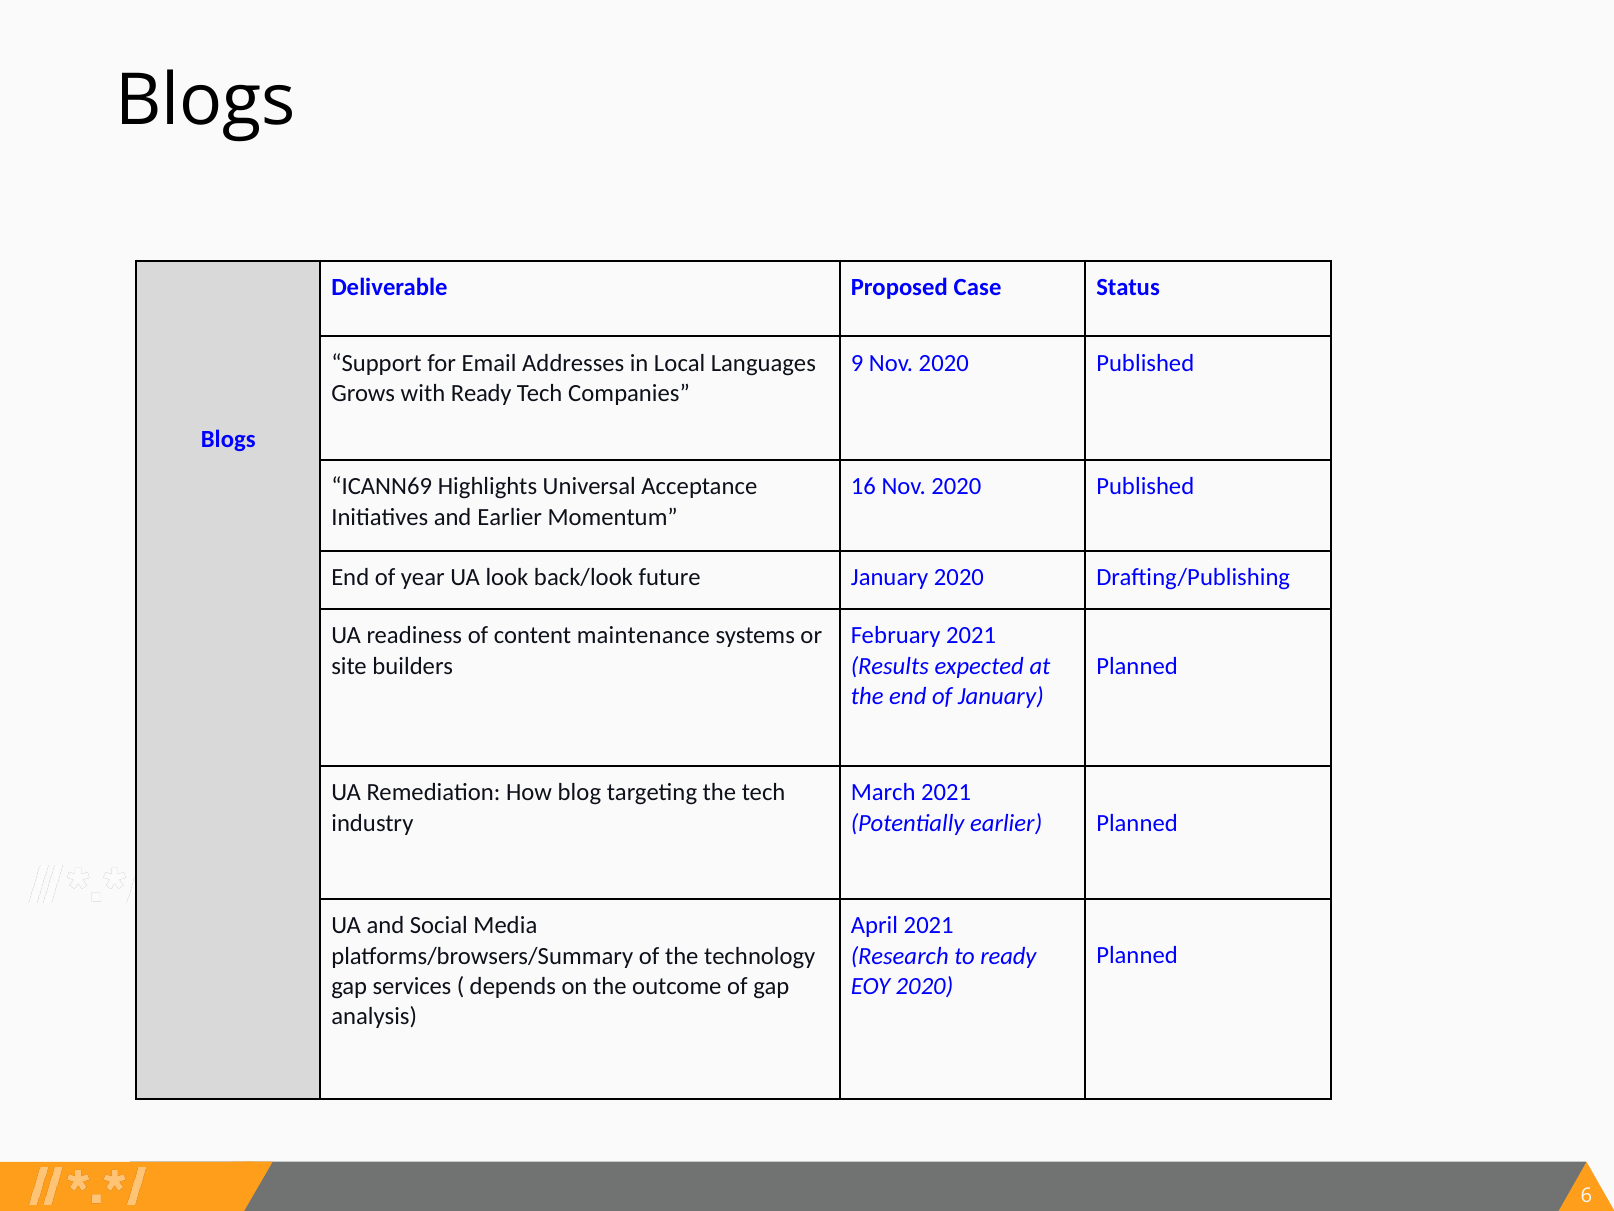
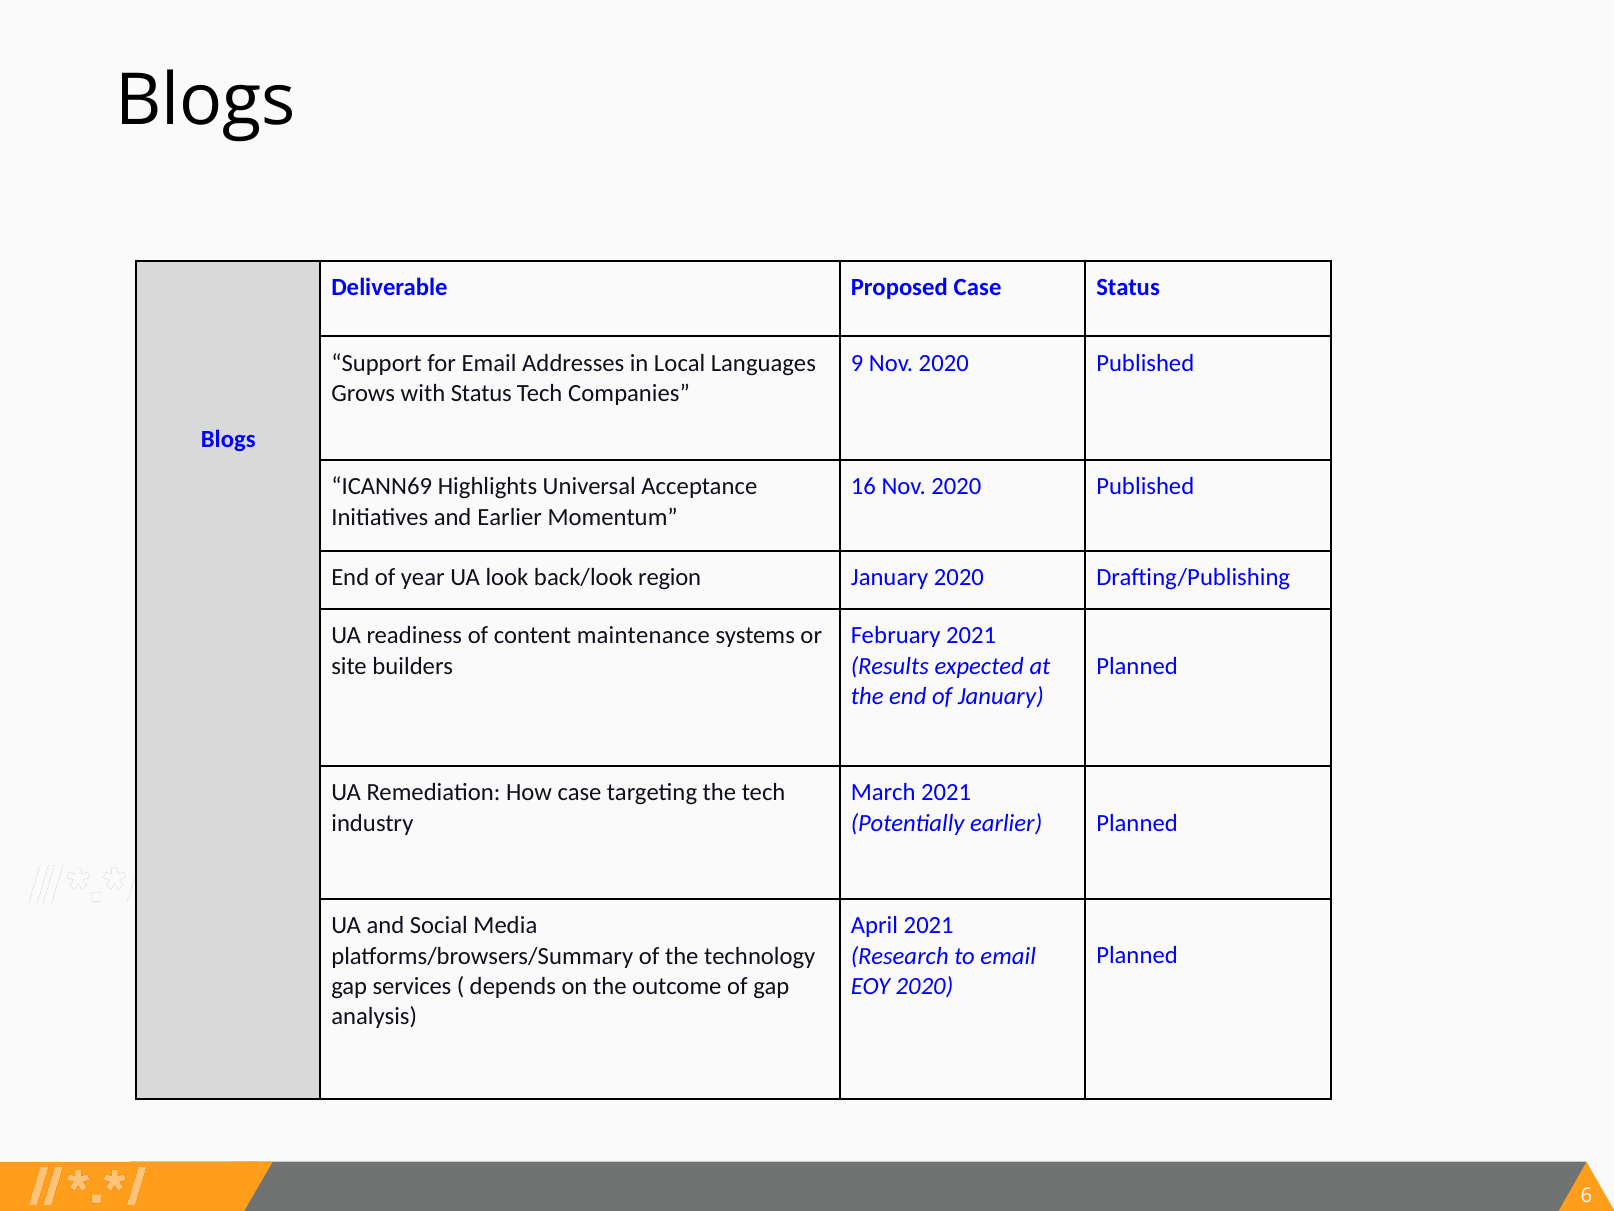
with Ready: Ready -> Status (481, 393)
future: future -> region (670, 577)
How blog: blog -> case (580, 792)
to ready: ready -> email (1008, 955)
